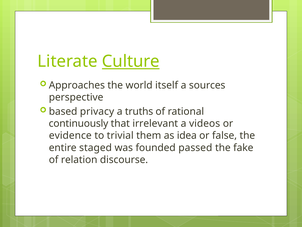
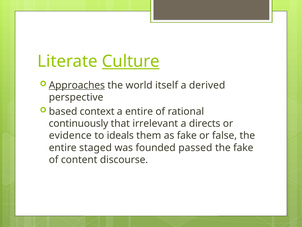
Approaches underline: none -> present (77, 85)
sources: sources -> derived (207, 85)
privacy: privacy -> context (97, 111)
a truths: truths -> entire (139, 111)
videos: videos -> directs (205, 123)
trivial: trivial -> ideals (120, 135)
as idea: idea -> fake (187, 135)
relation: relation -> content (79, 159)
